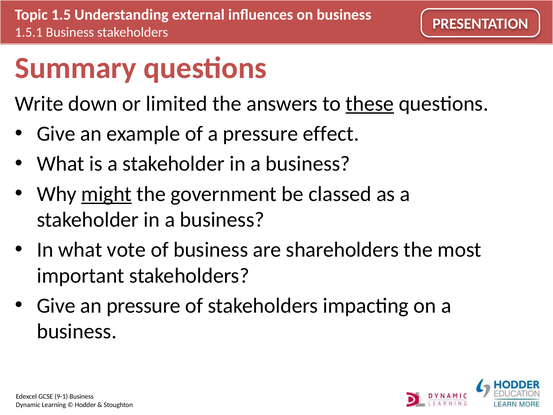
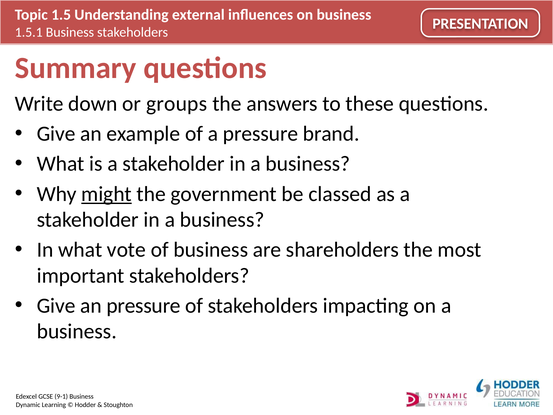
limited: limited -> groups (177, 104)
these underline: present -> none (370, 104)
effect: effect -> brand (331, 134)
